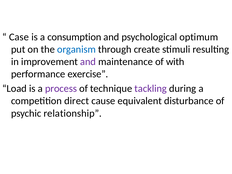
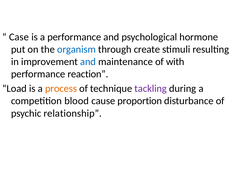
a consumption: consumption -> performance (74, 37)
optimum: optimum -> hormone (199, 37)
and colour: purple -> blue (88, 62)
exercise: exercise -> reaction (88, 74)
process colour: purple -> orange (61, 89)
direct: direct -> blood (77, 101)
equivalent: equivalent -> proportion (140, 101)
